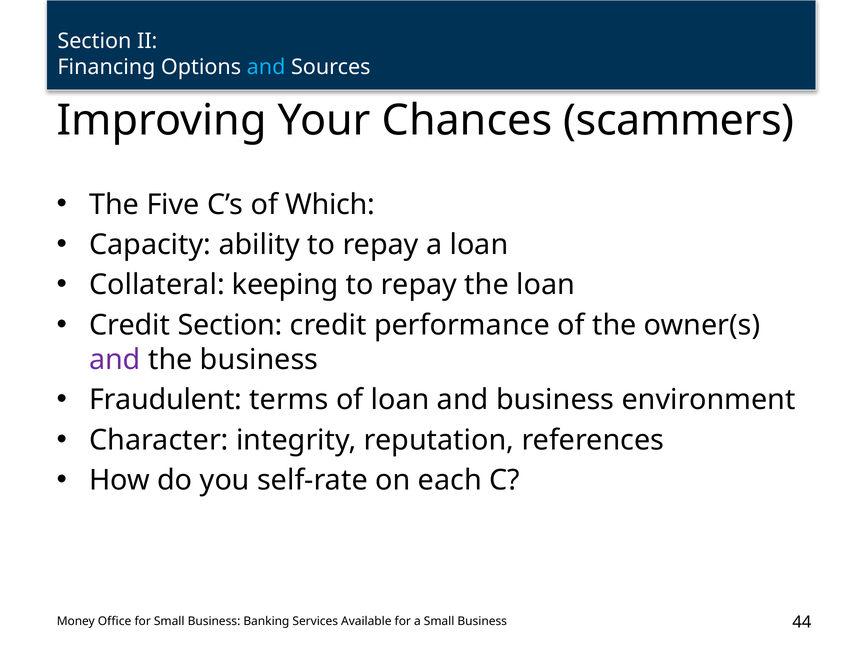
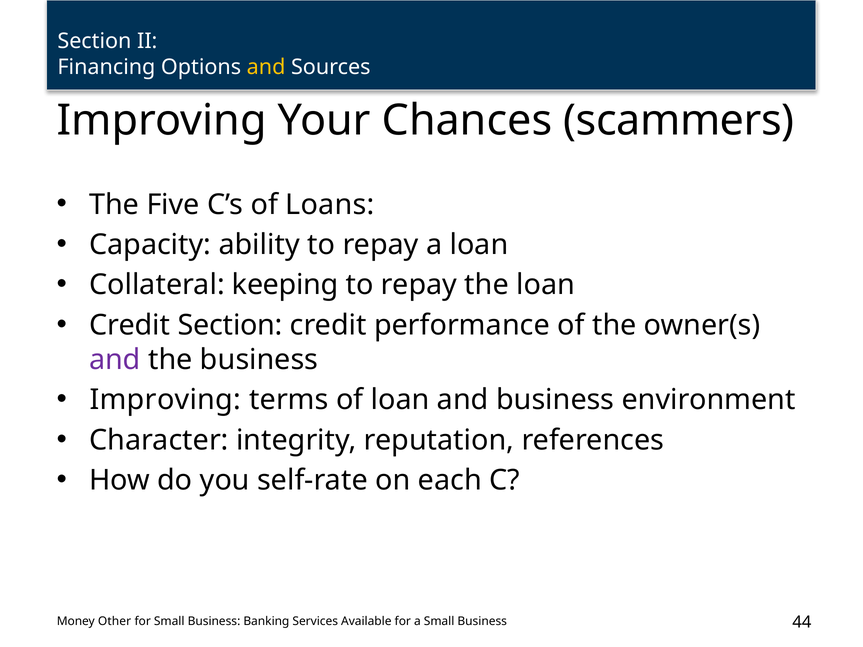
and colour: light blue -> yellow (266, 67)
Which: Which -> Loans (330, 205)
Fraudulent: Fraudulent -> Improving (165, 400)
Office: Office -> Other (115, 621)
